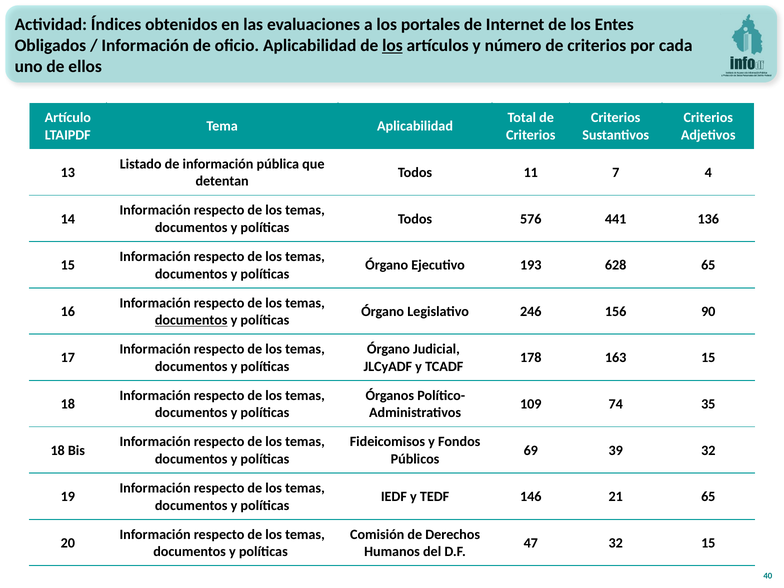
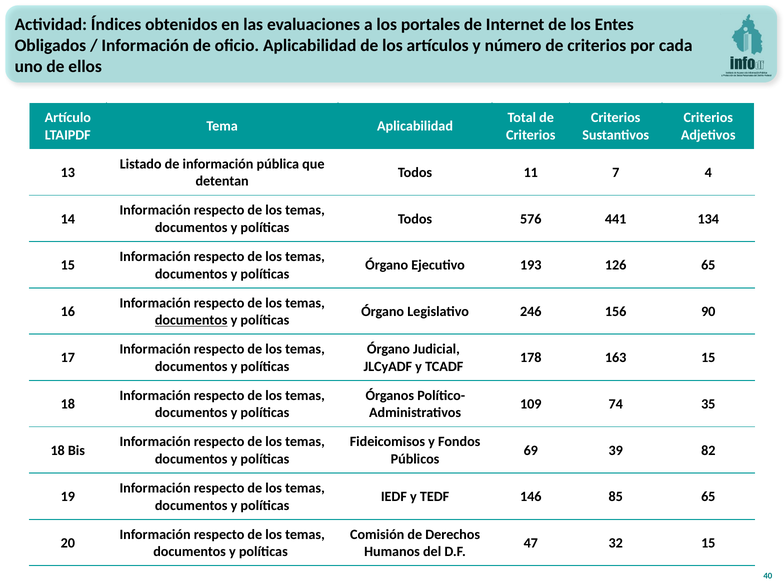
los underline: present -> none (392, 46)
136: 136 -> 134 (708, 219)
628: 628 -> 126 (616, 265)
39 32: 32 -> 82 (708, 450)
21: 21 -> 85 (616, 497)
